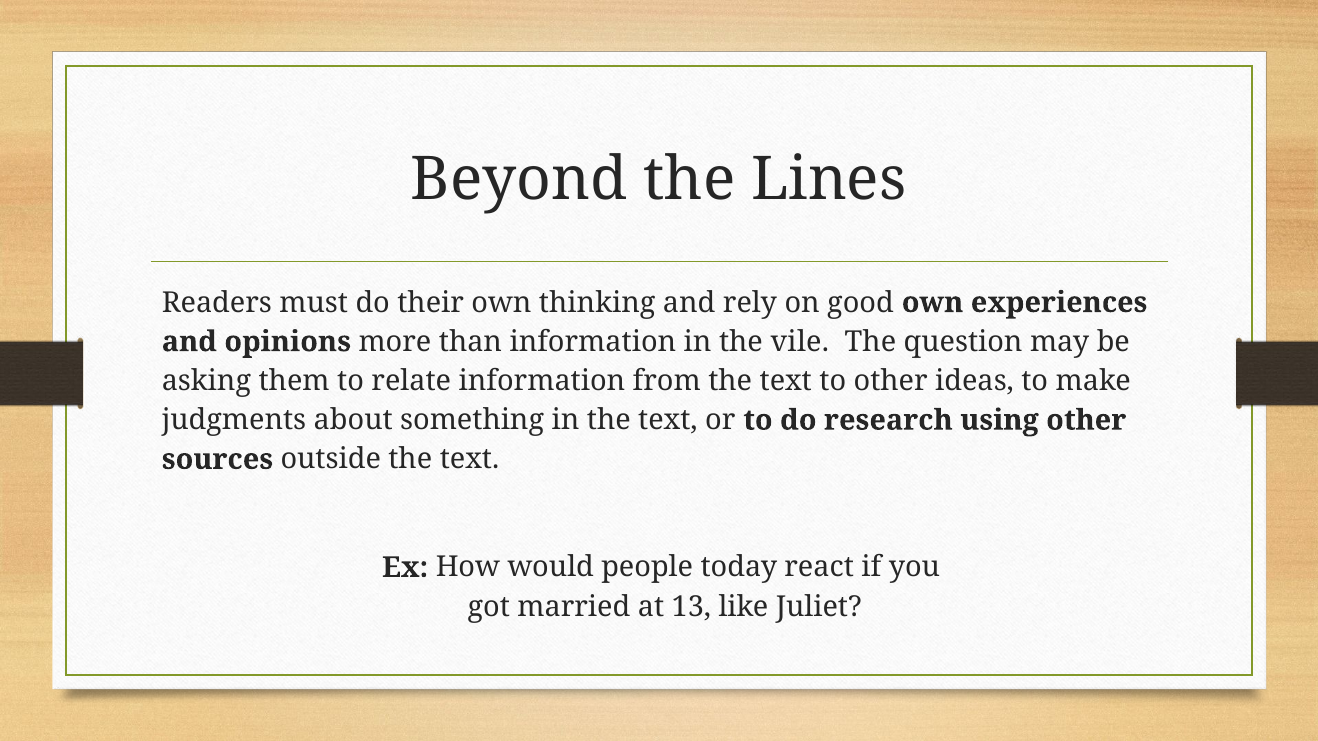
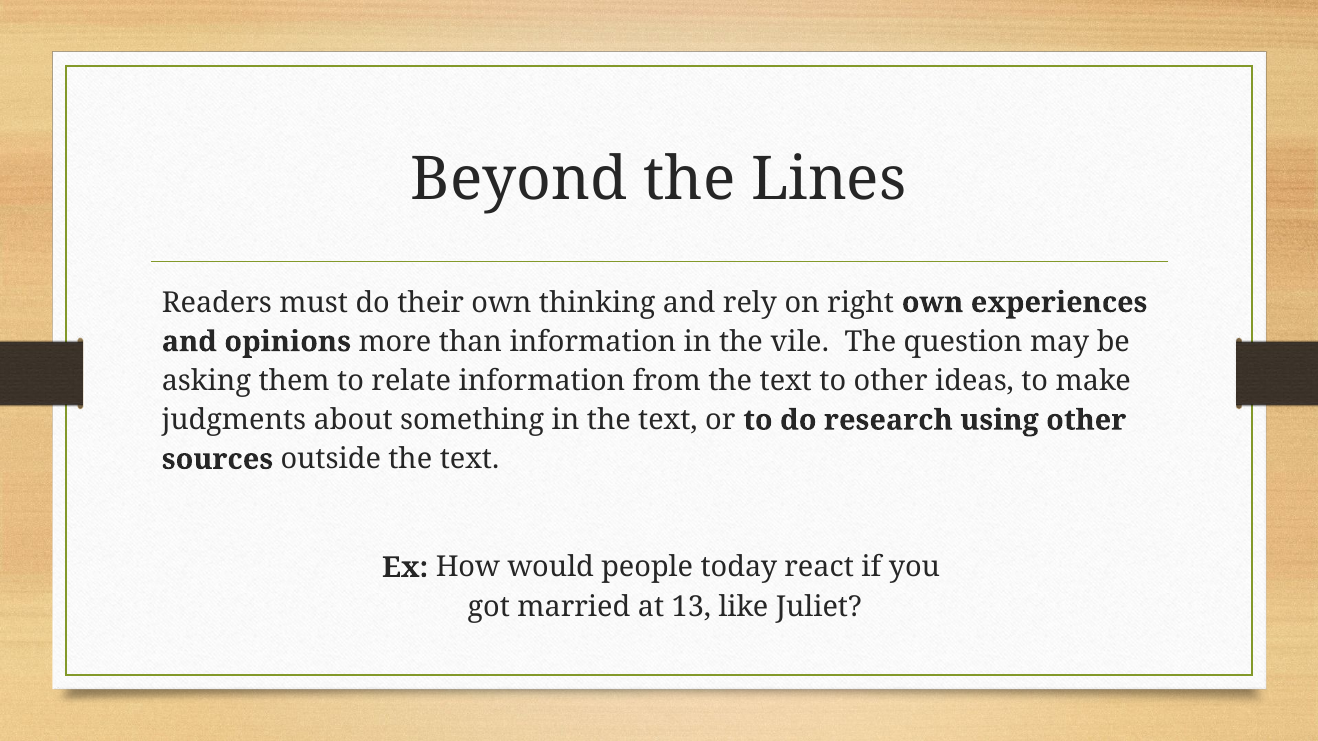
good: good -> right (861, 303)
